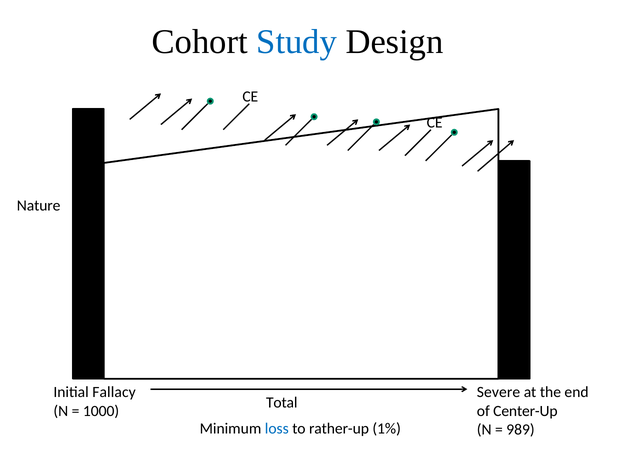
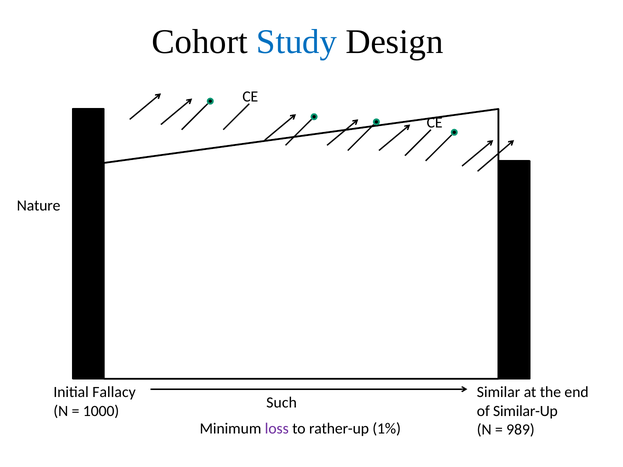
Severe: Severe -> Similar (499, 392)
Total: Total -> Such (282, 403)
Center-Up: Center-Up -> Similar-Up (525, 411)
loss colour: blue -> purple (277, 429)
